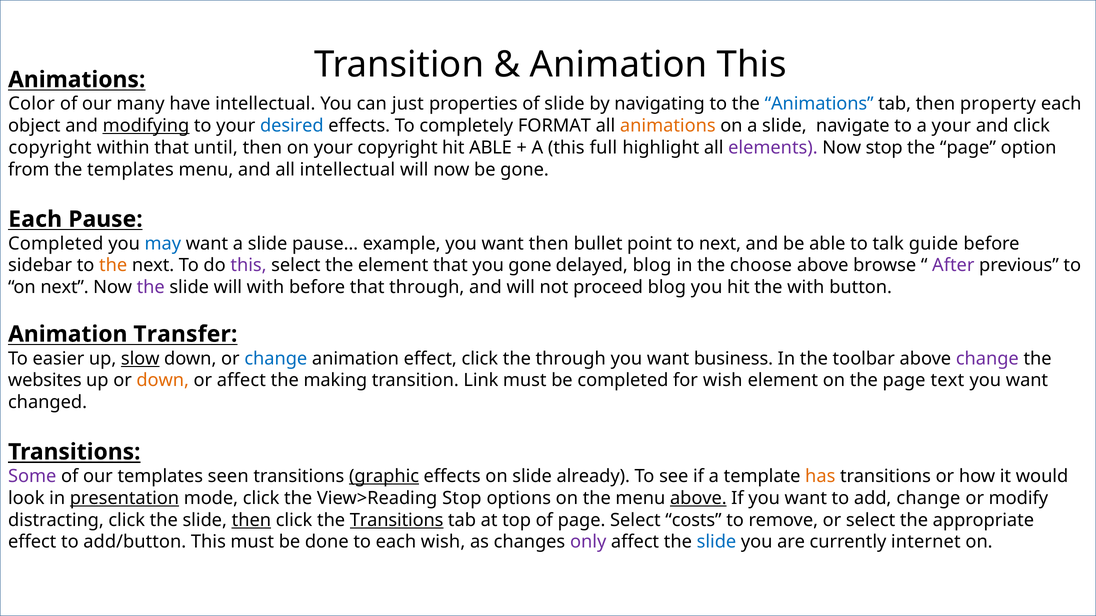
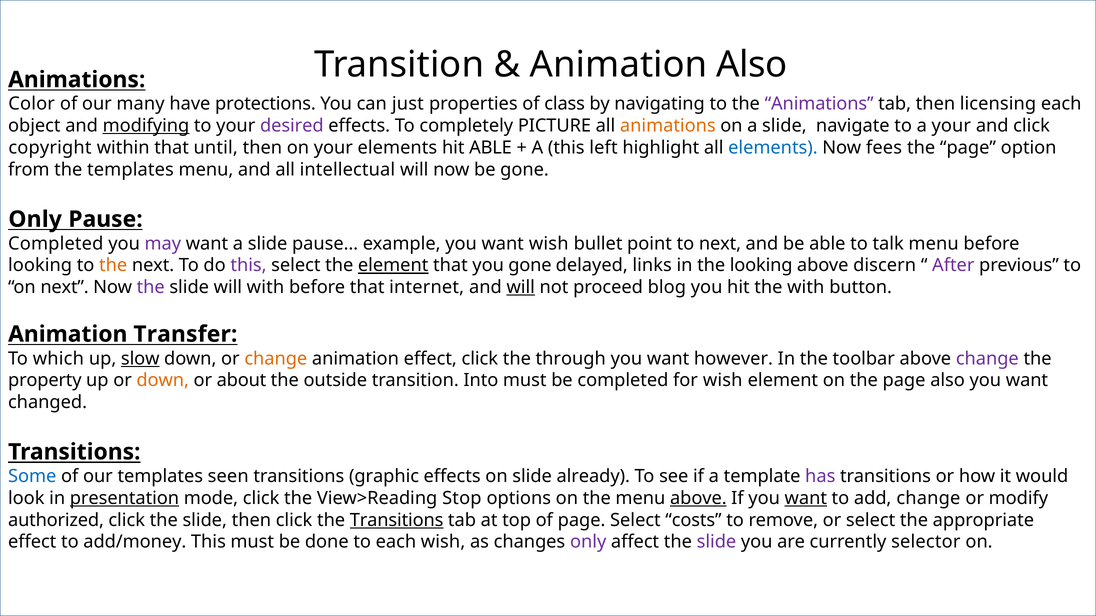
Animation This: This -> Also (752, 65)
have intellectual: intellectual -> protections (265, 104)
of slide: slide -> class (565, 104)
Animations colour: blue -> purple (819, 104)
property: property -> licensing (998, 104)
desired colour: blue -> purple (292, 126)
FORMAT: FORMAT -> PICTURE (554, 126)
your copyright: copyright -> elements (397, 148)
full: full -> left (603, 148)
elements colour: purple -> blue (773, 148)
Now stop: stop -> fees (884, 148)
Each: Each -> Only (35, 219)
may colour: blue -> purple (163, 244)
want then: then -> wish (549, 244)
talk guide: guide -> menu (934, 244)
sidebar: sidebar -> looking (40, 266)
element underline: none -> present (393, 266)
delayed blog: blog -> links (652, 266)
the choose: choose -> looking (761, 266)
browse: browse -> discern (885, 266)
that through: through -> internet (427, 288)
will underline: none -> present (521, 288)
easier: easier -> which (58, 359)
change colour: blue -> orange (276, 359)
business: business -> however (733, 359)
websites: websites -> property (45, 381)
or affect: affect -> about (241, 381)
making: making -> outside (335, 381)
Link: Link -> Into (481, 381)
page text: text -> also (948, 381)
Some colour: purple -> blue (32, 477)
graphic underline: present -> none (384, 477)
has colour: orange -> purple (820, 477)
want underline: none -> present (806, 498)
distracting: distracting -> authorized (56, 520)
then underline: present -> none (251, 520)
add/button: add/button -> add/money (135, 542)
slide colour: blue -> purple (716, 542)
internet: internet -> selector (926, 542)
